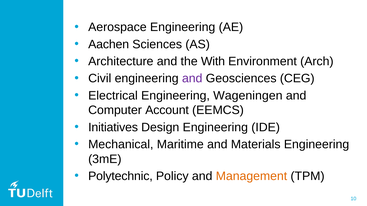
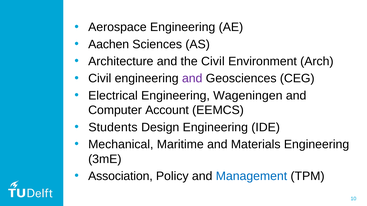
the With: With -> Civil (213, 61)
Initiatives: Initiatives -> Students (113, 128)
Polytechnic: Polytechnic -> Association (120, 176)
Management colour: orange -> blue (251, 176)
